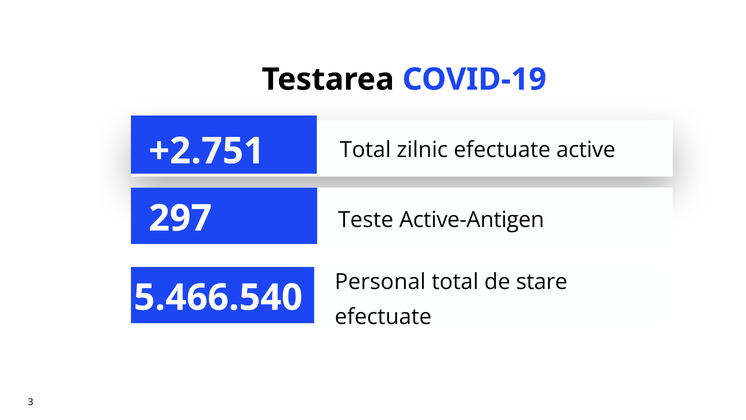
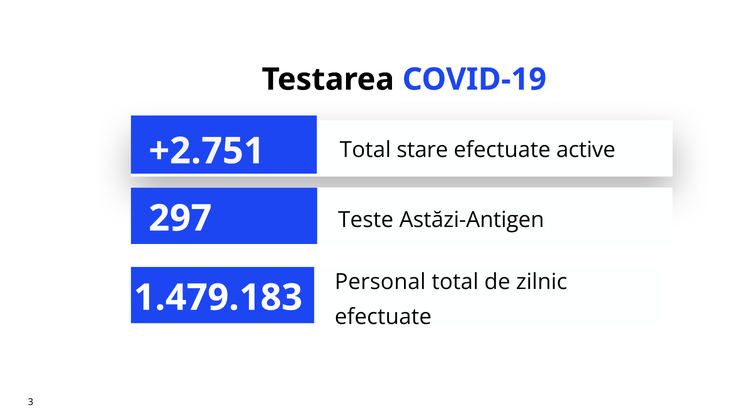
zilnic: zilnic -> stare (422, 150)
Active-Antigen: Active-Antigen -> Astăzi-Antigen (472, 220)
stare: stare -> zilnic (542, 282)
5.466.540: 5.466.540 -> 1.479.183 (218, 297)
